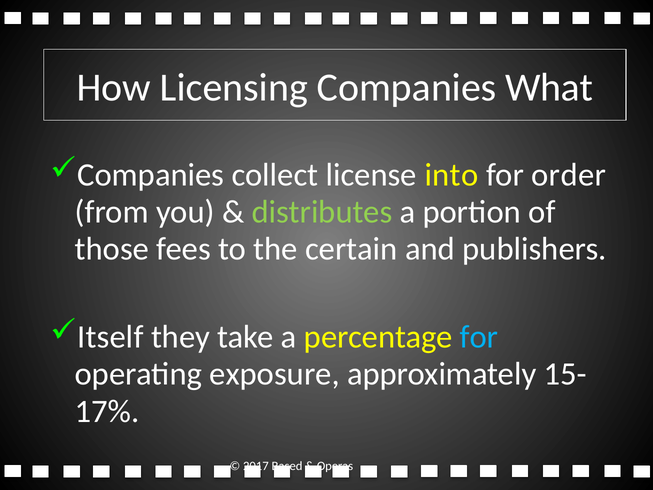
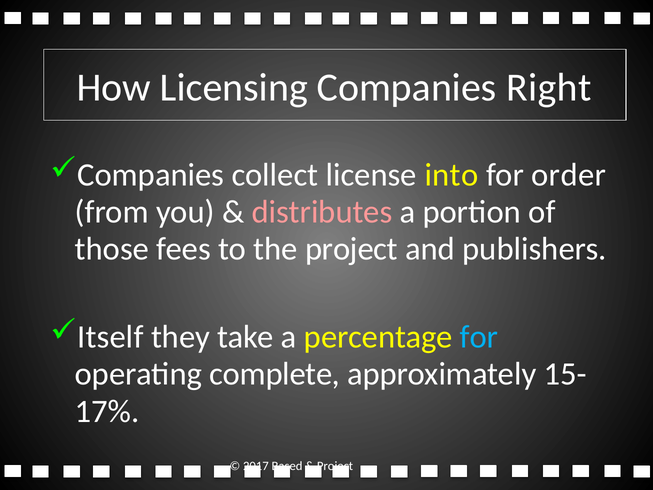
What: What -> Right (549, 88)
distributes colour: light green -> pink (322, 212)
the certain: certain -> project (351, 249)
exposure: exposure -> complete (275, 374)
Operas: Operas -> Project (335, 466)
